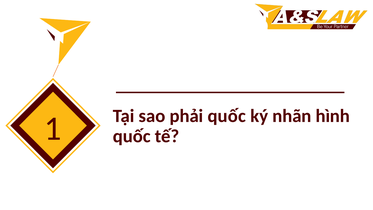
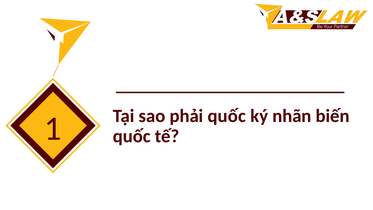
hình: hình -> biến (333, 116)
